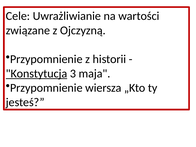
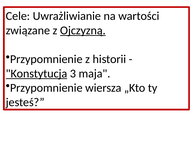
Ojczyzną underline: none -> present (83, 30)
